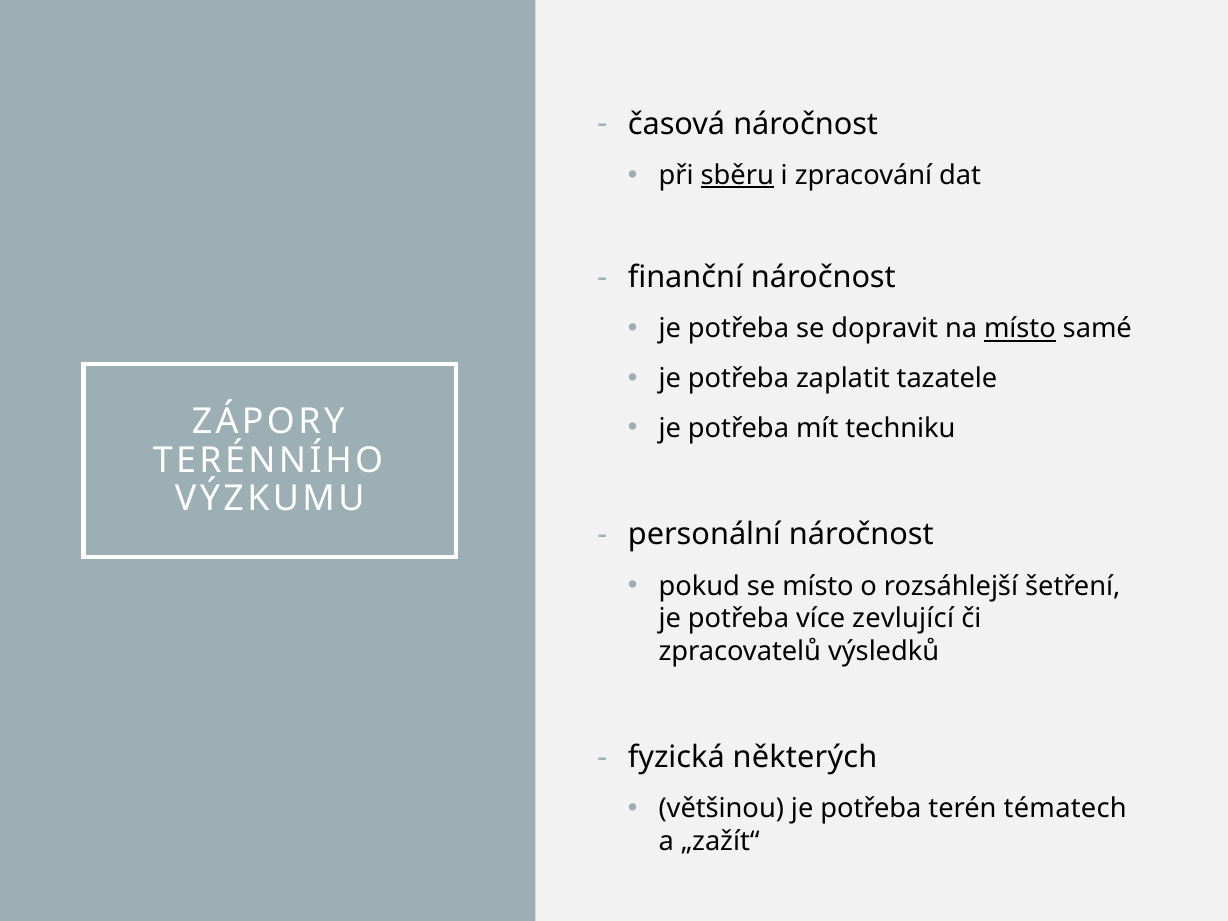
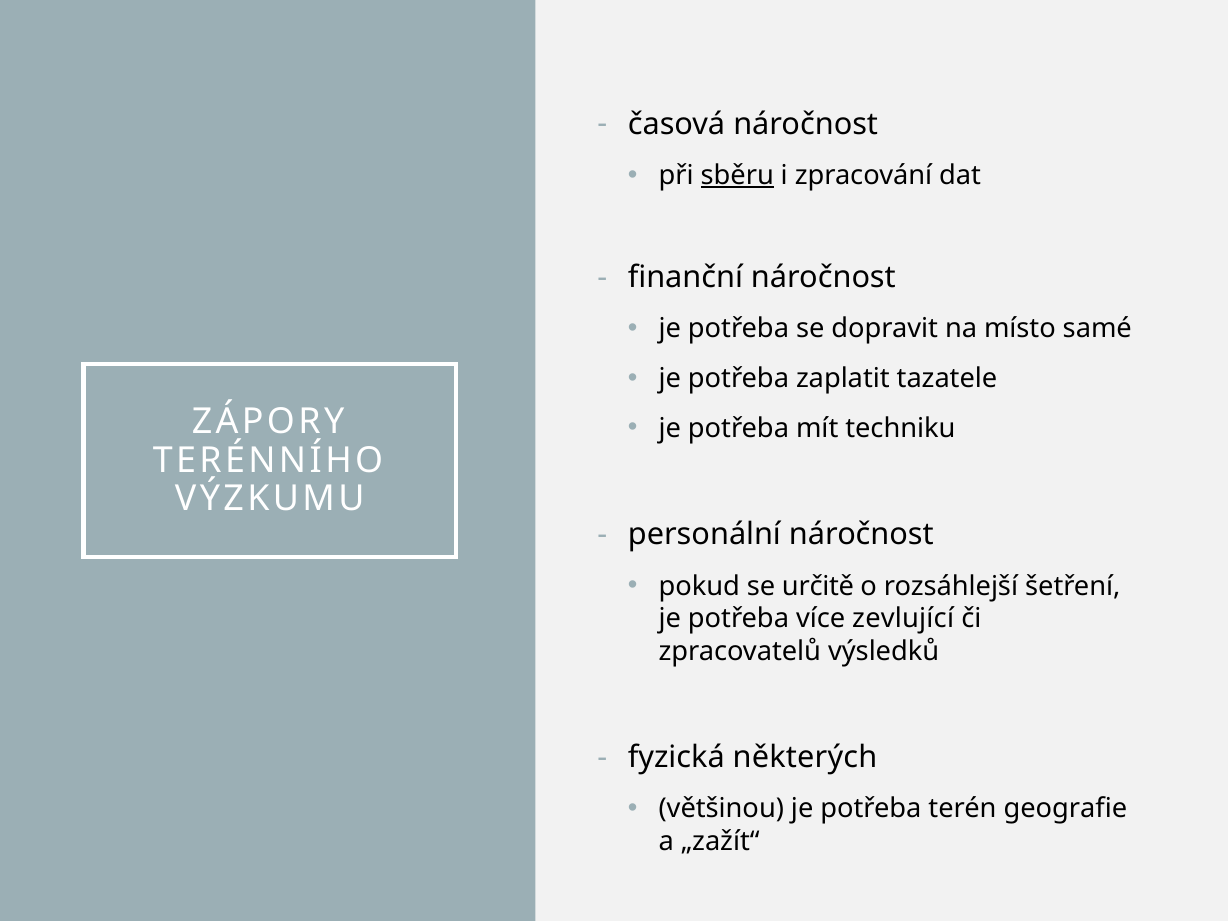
místo underline: present -> none (1020, 329)
se místo: místo -> určitě (818, 586)
tématech: tématech -> geografie (1065, 809)
